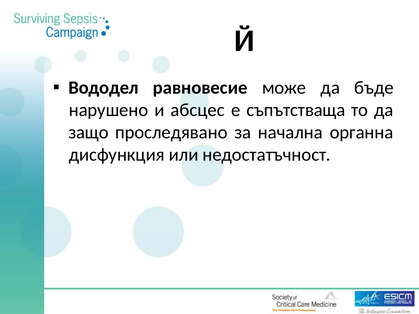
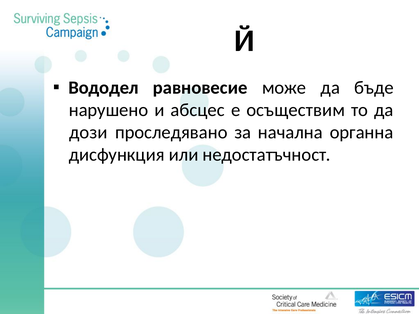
съпътстваща: съпътстваща -> осъществим (296, 110)
защо: защо -> дози (88, 133)
